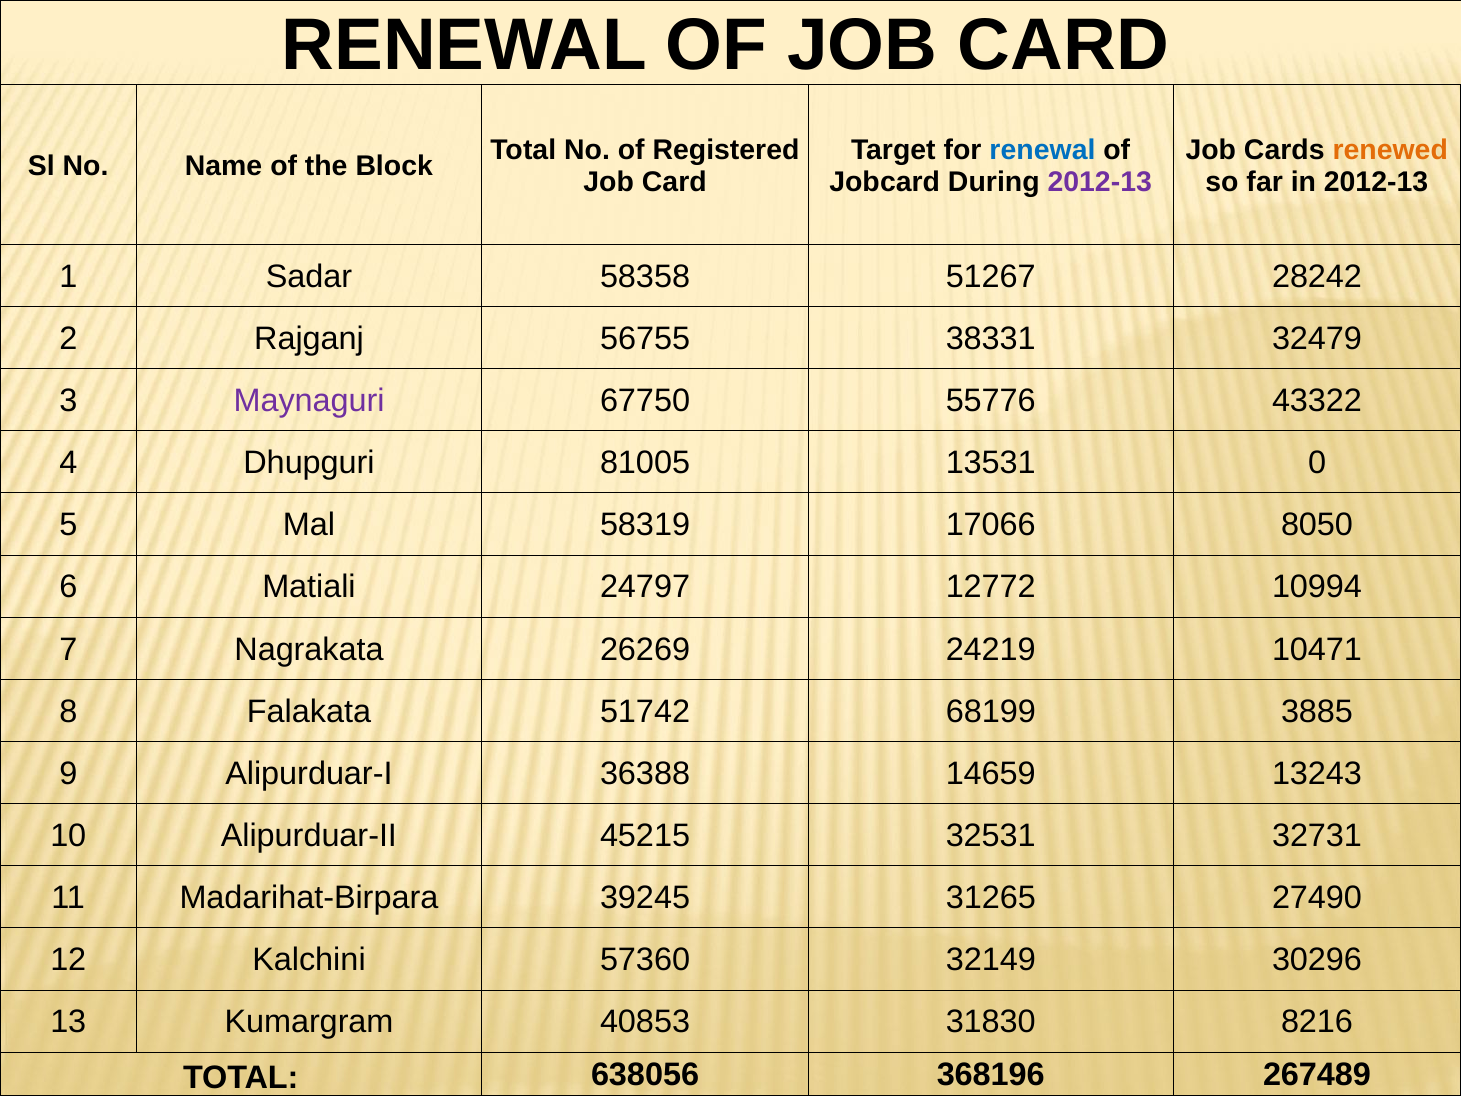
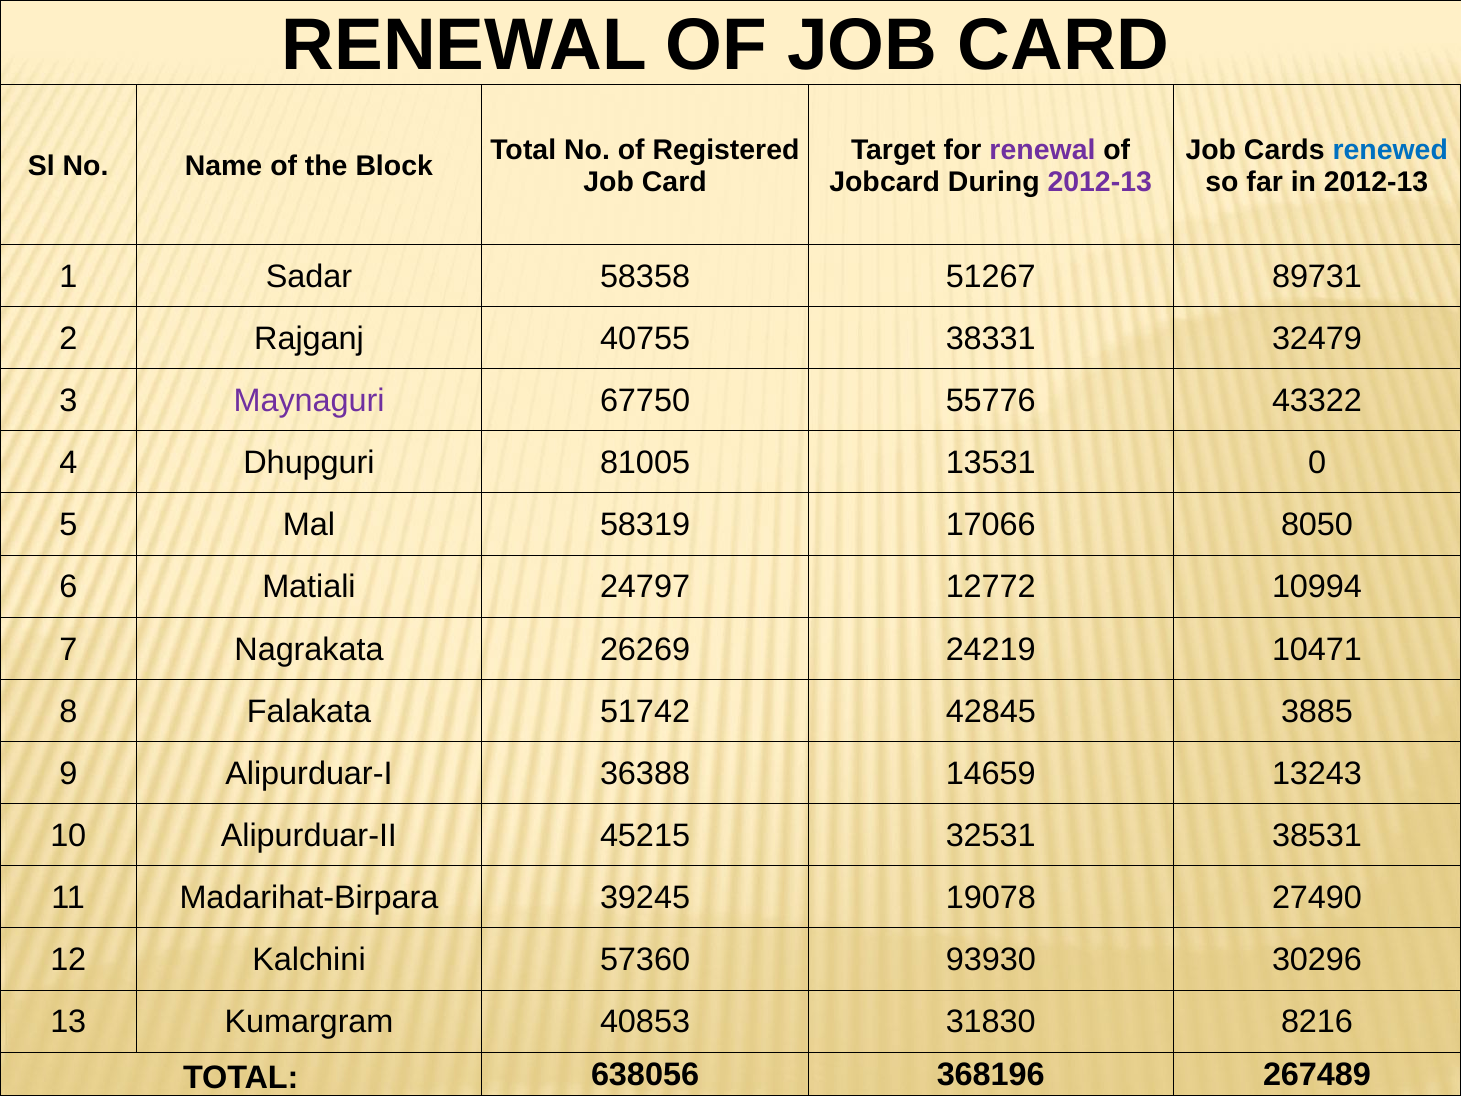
renewal colour: blue -> purple (1042, 150)
renewed colour: orange -> blue (1390, 150)
28242: 28242 -> 89731 (1317, 276)
56755: 56755 -> 40755 (645, 339)
68199: 68199 -> 42845 (991, 711)
32731: 32731 -> 38531 (1317, 836)
31265: 31265 -> 19078 (991, 898)
32149: 32149 -> 93930 (991, 960)
